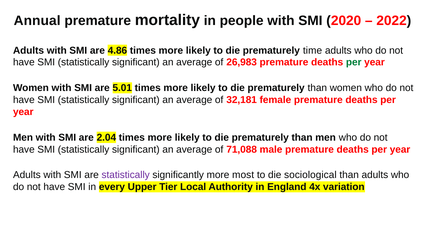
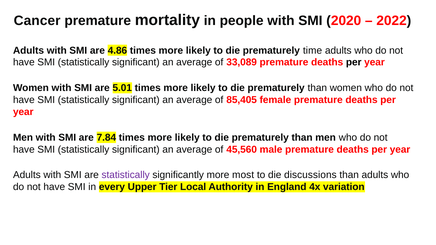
Annual: Annual -> Cancer (37, 21)
26,983: 26,983 -> 33,089 (242, 62)
per colour: green -> black (354, 62)
32,181: 32,181 -> 85,405 (242, 100)
2.04: 2.04 -> 7.84 (106, 138)
71,088: 71,088 -> 45,560 (242, 150)
sociological: sociological -> discussions (310, 175)
